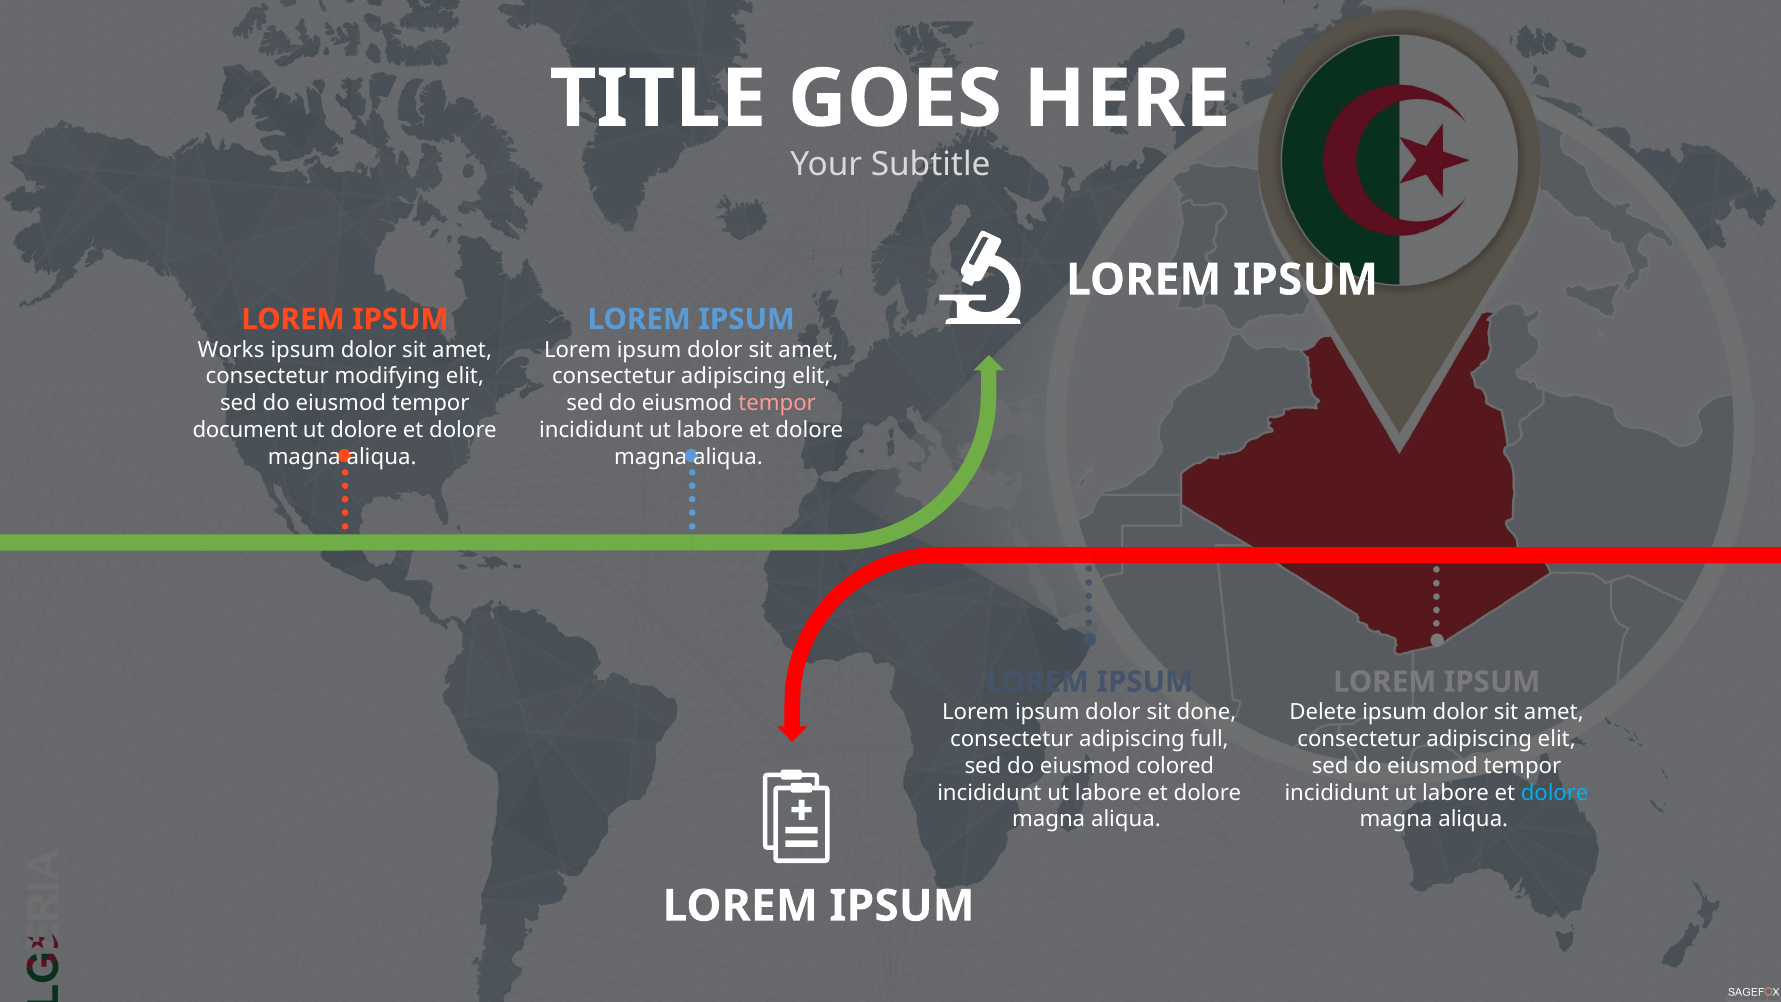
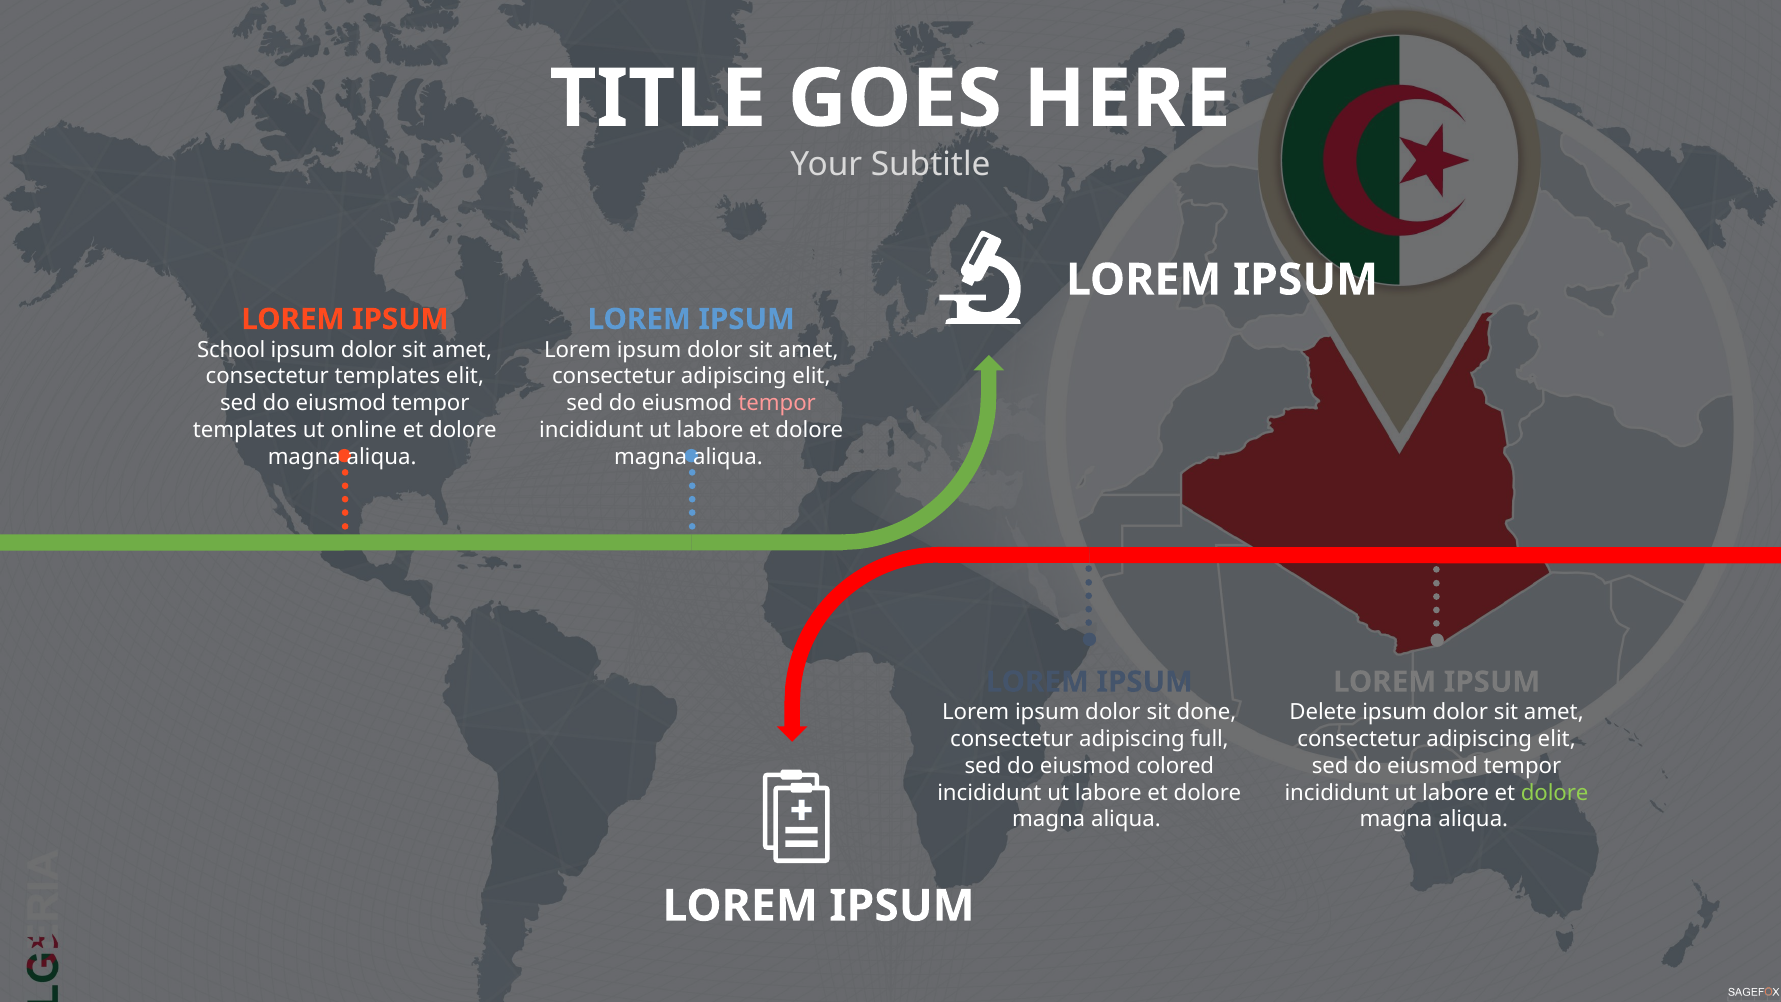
Works: Works -> School (231, 350)
consectetur modifying: modifying -> templates (387, 377)
document: document -> templates (245, 430)
ut dolore: dolore -> online (364, 430)
dolore colour: light blue -> light green (1555, 793)
